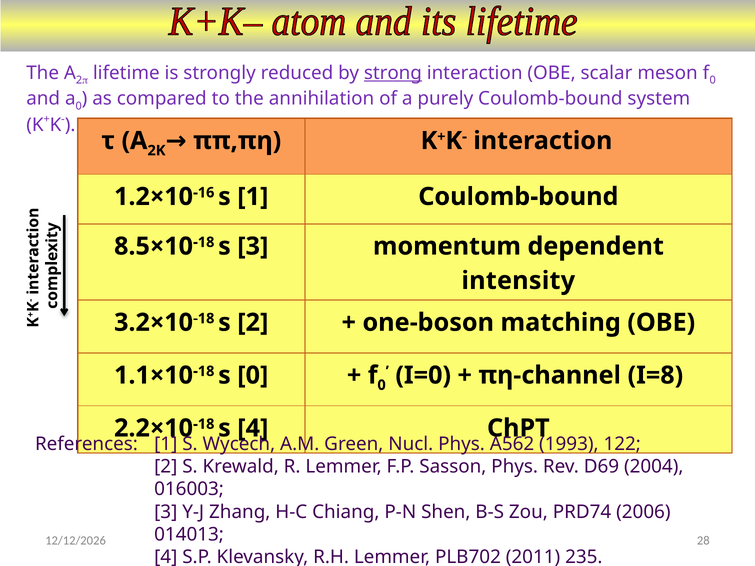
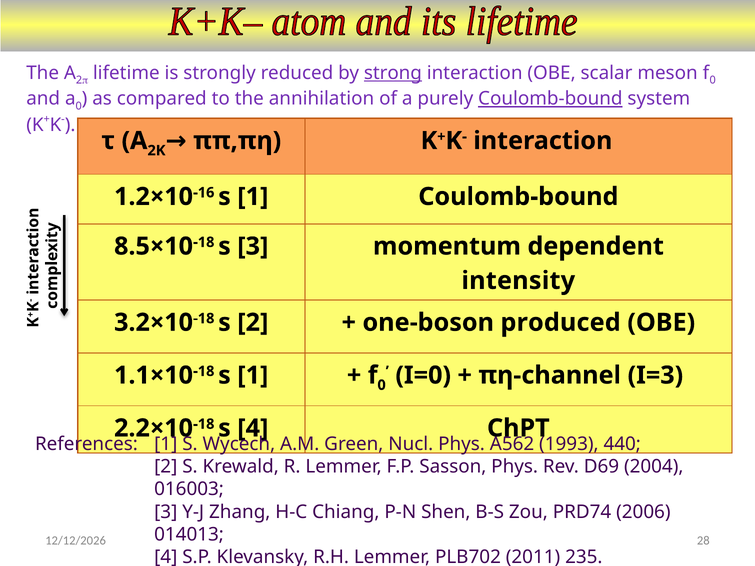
Coulomb-bound underline: none -> present (550, 99)
matching: matching -> produced (561, 323)
I=8: I=8 -> I=3 (655, 375)
0: 0 -> 1 (253, 375)
122: 122 -> 440 (622, 444)
